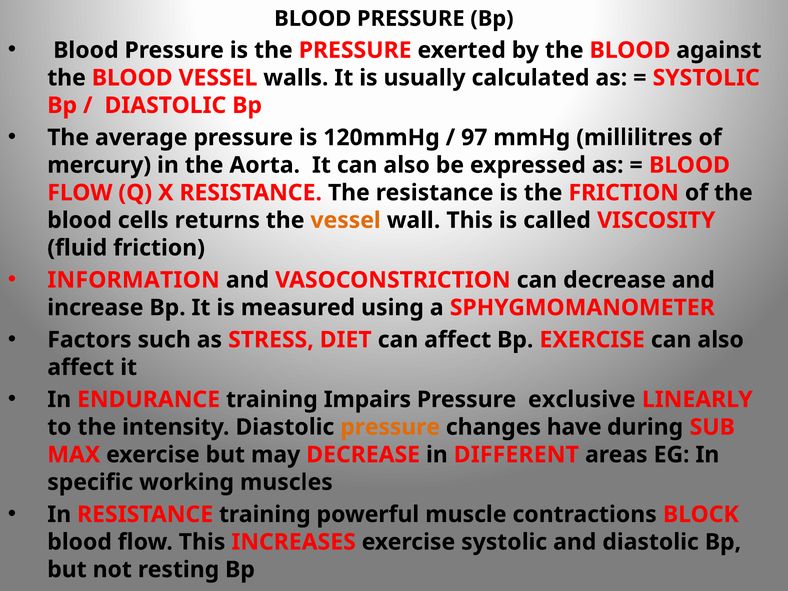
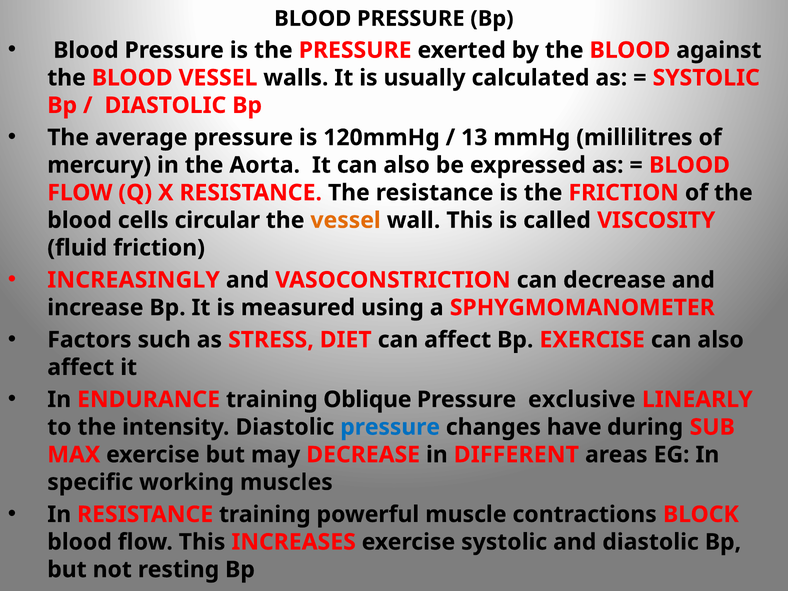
97: 97 -> 13 (474, 138)
returns: returns -> circular (217, 220)
INFORMATION: INFORMATION -> INCREASINGLY (134, 280)
Impairs: Impairs -> Oblique (367, 400)
pressure colour: orange -> blue (390, 427)
